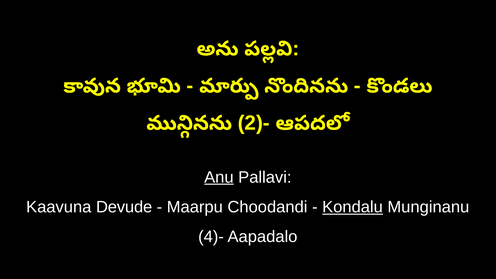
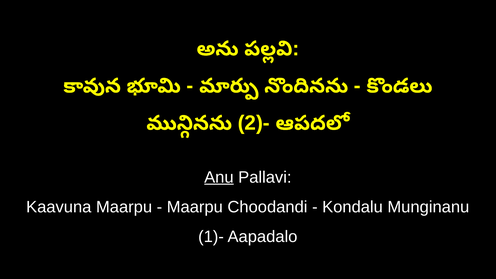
Kaavuna Devude: Devude -> Maarpu (124, 207)
Kondalu underline: present -> none (353, 207)
4)-: 4)- -> 1)- (211, 237)
